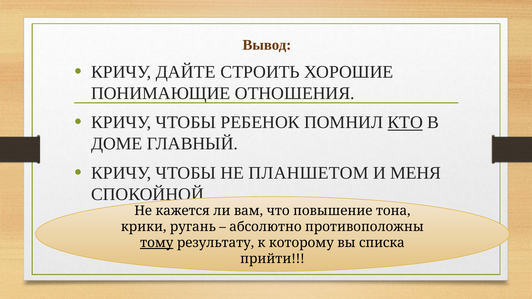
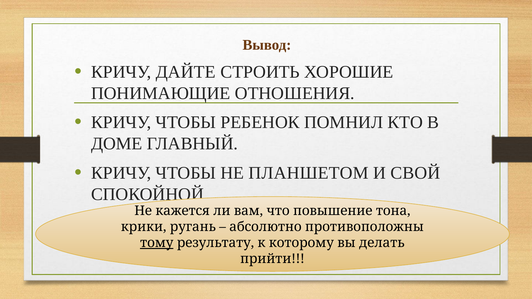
КТО underline: present -> none (405, 123)
МЕНЯ: МЕНЯ -> СВОЙ (415, 173)
списка: списка -> делать (382, 243)
